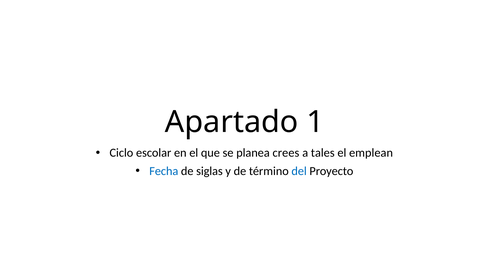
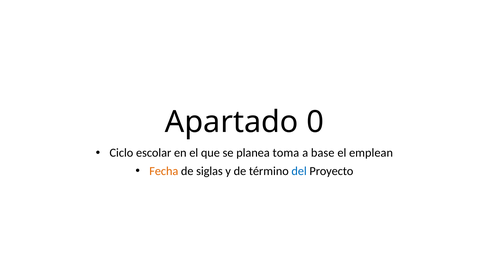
1: 1 -> 0 (315, 122)
crees: crees -> toma (286, 153)
tales: tales -> base (323, 153)
Fecha colour: blue -> orange (164, 171)
